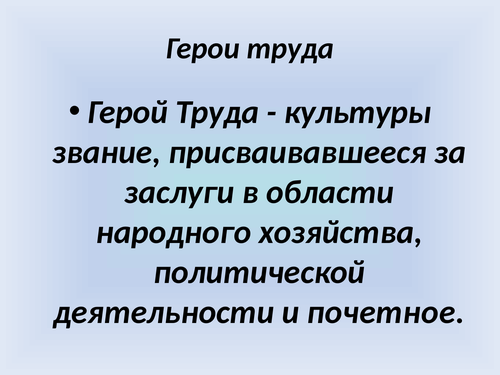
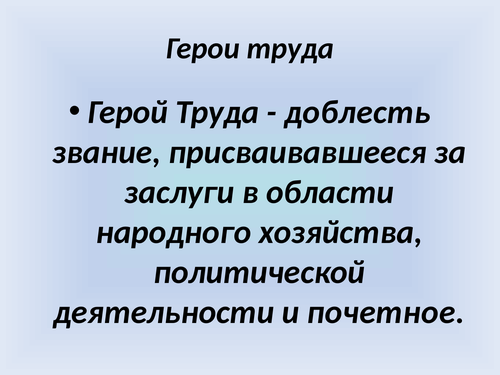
культуры: культуры -> доблесть (357, 112)
